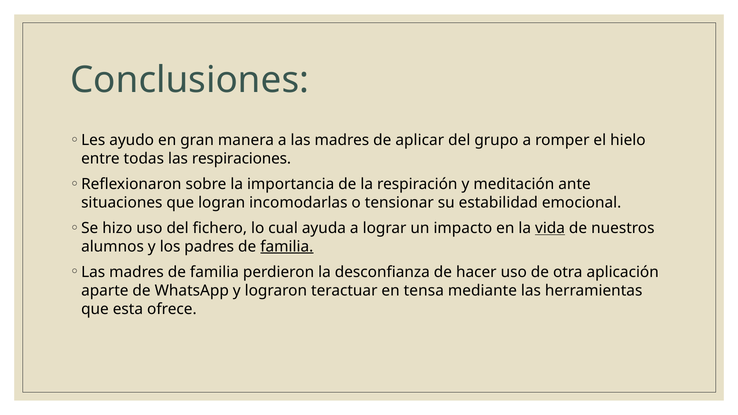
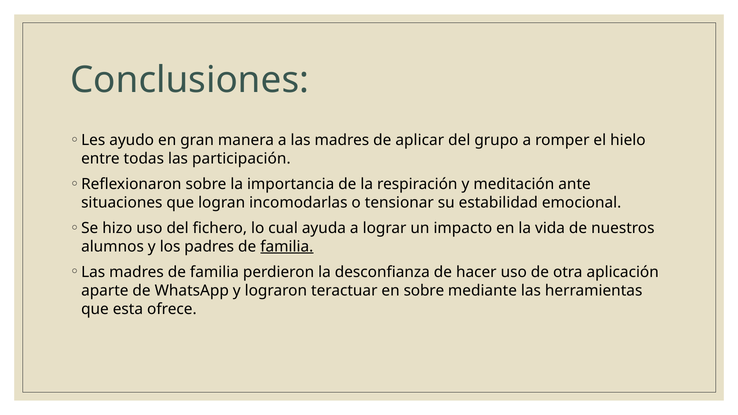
respiraciones: respiraciones -> participación (241, 159)
vida underline: present -> none (550, 228)
en tensa: tensa -> sobre (424, 291)
